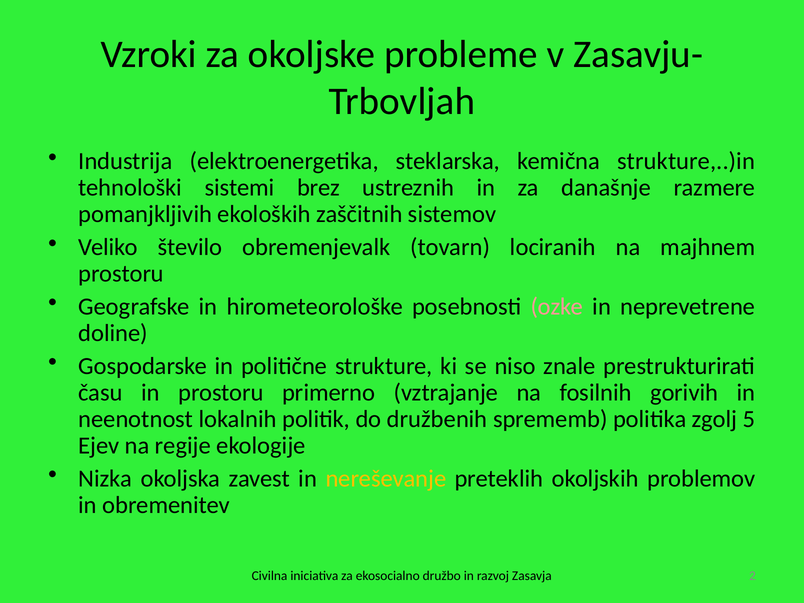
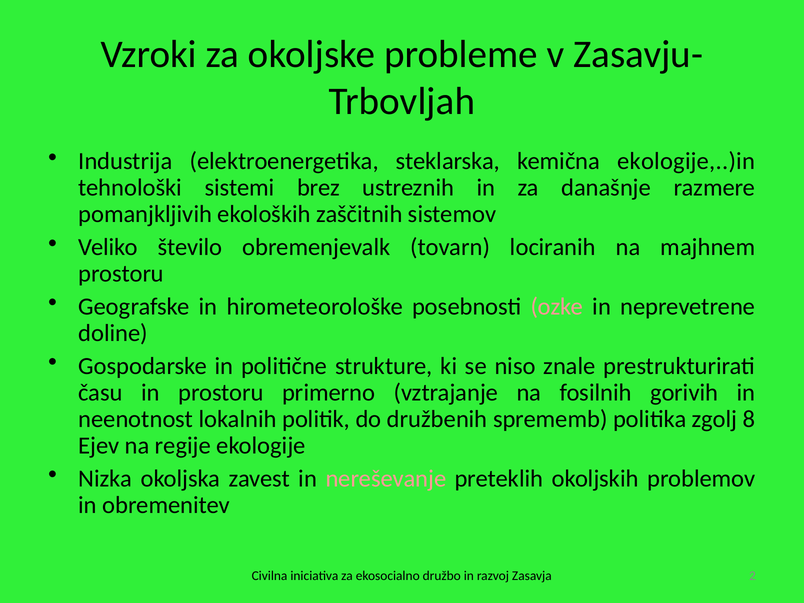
strukture,..)in: strukture,..)in -> ekologije,..)in (686, 161)
5: 5 -> 8 (749, 419)
nereševanje colour: yellow -> pink (386, 479)
